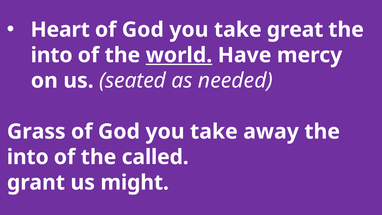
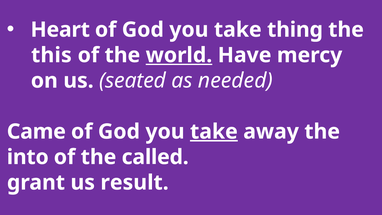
great: great -> thing (295, 30)
into: into -> this (51, 55)
Grass: Grass -> Came (36, 132)
take underline: none -> present (214, 132)
might: might -> result (135, 182)
